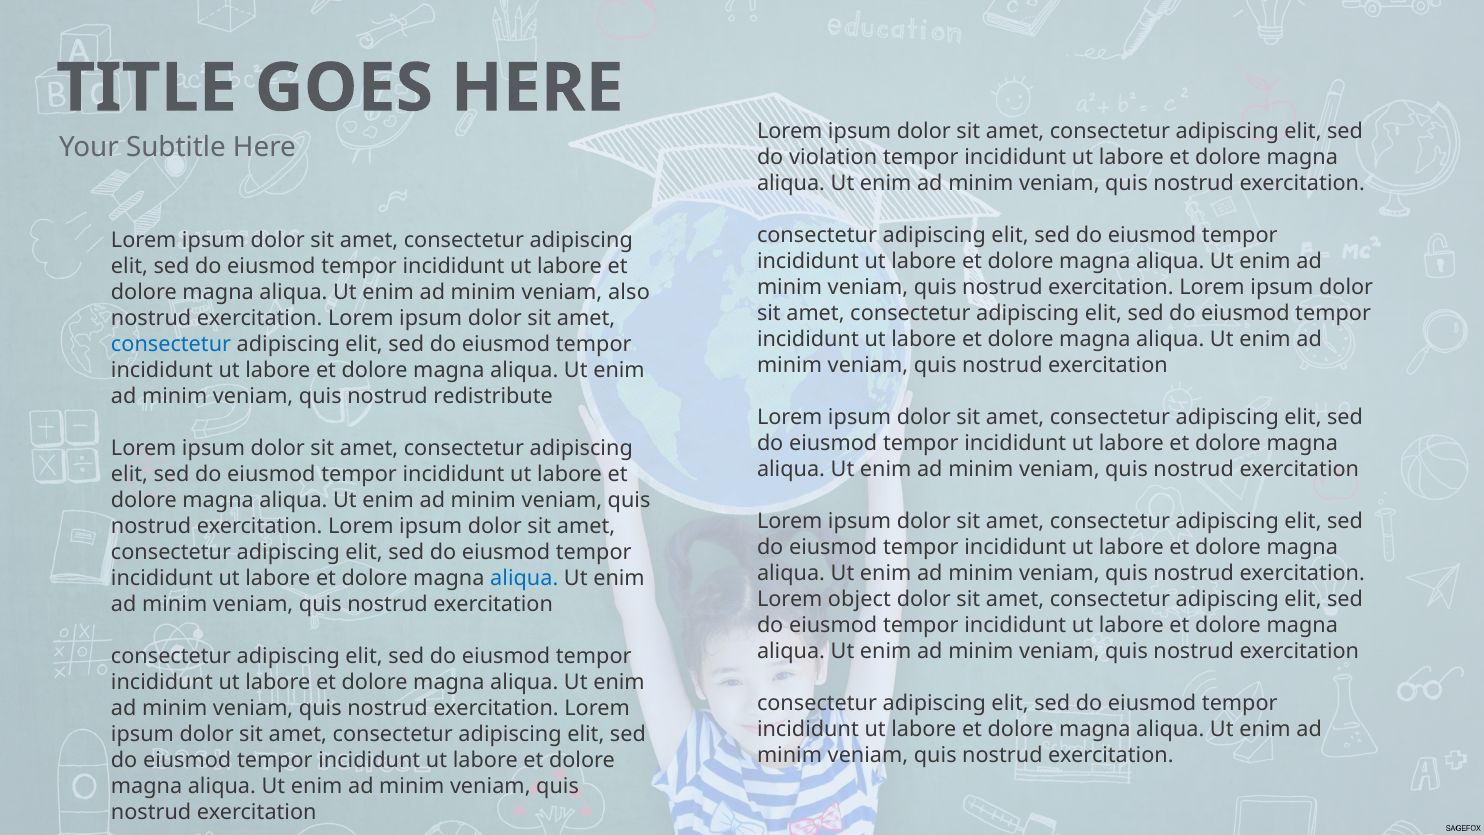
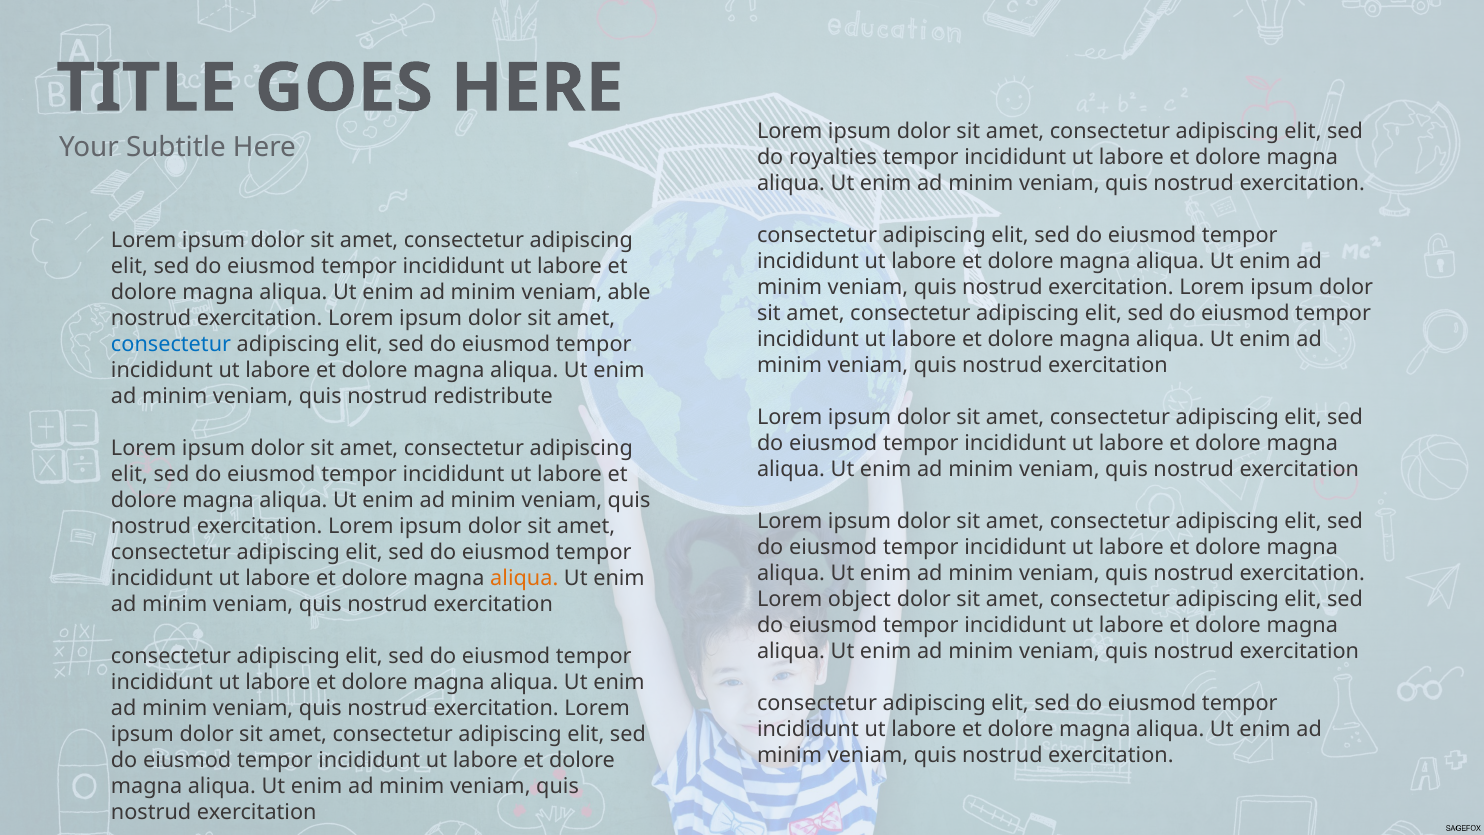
violation: violation -> royalties (833, 157)
also: also -> able (629, 292)
aliqua colour: blue -> orange (524, 578)
